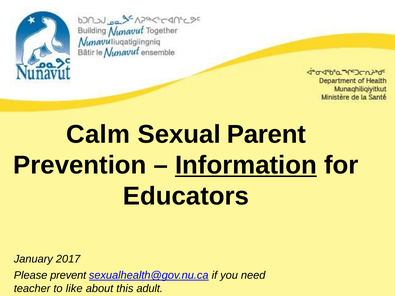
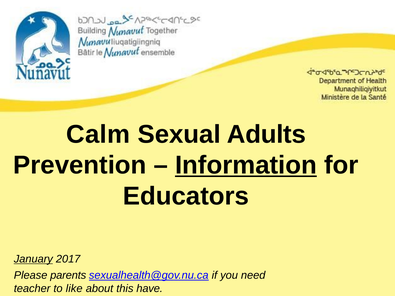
Parent: Parent -> Adults (266, 134)
January underline: none -> present (33, 259)
prevent: prevent -> parents (68, 276)
adult: adult -> have (150, 289)
